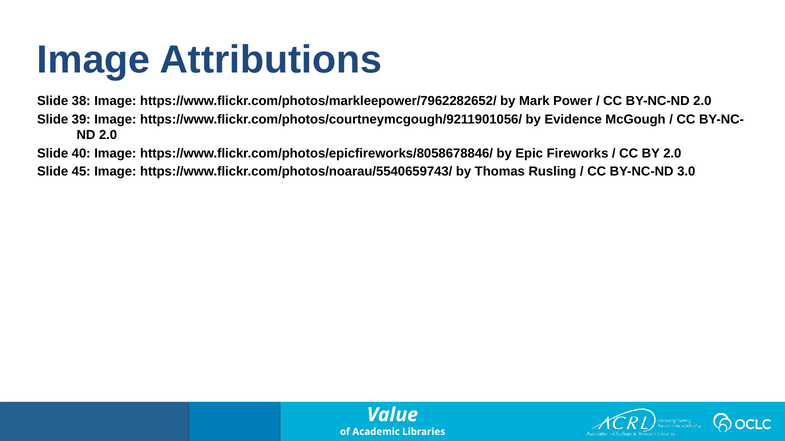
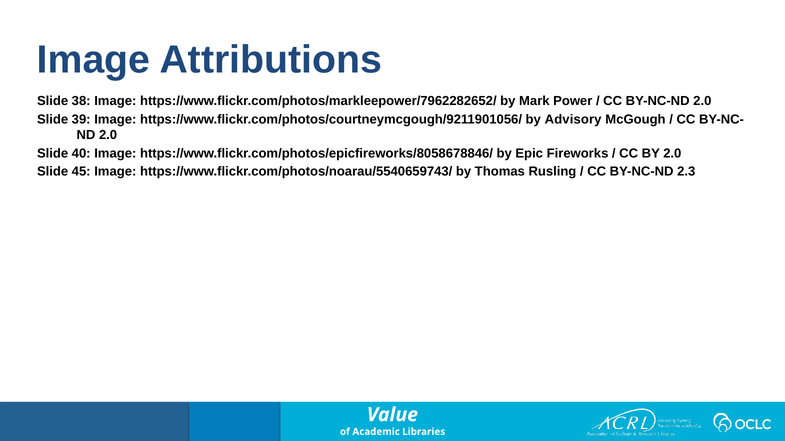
Evidence: Evidence -> Advisory (573, 119)
3.0: 3.0 -> 2.3 (686, 172)
